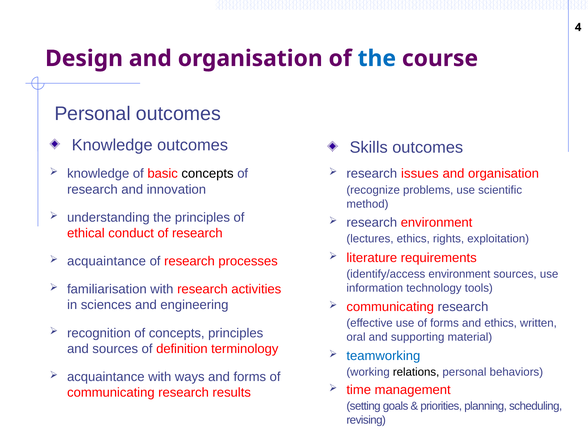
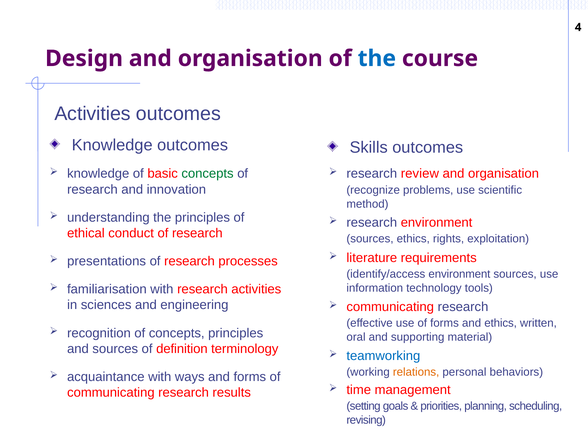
Personal: Personal -> Activities (93, 114)
concepts colour: black -> green (207, 174)
issues: issues -> review (420, 174)
lectures: lectures -> sources (370, 239)
acquaintance: acquaintance -> presentations (107, 261)
relations colour: black -> orange (416, 372)
